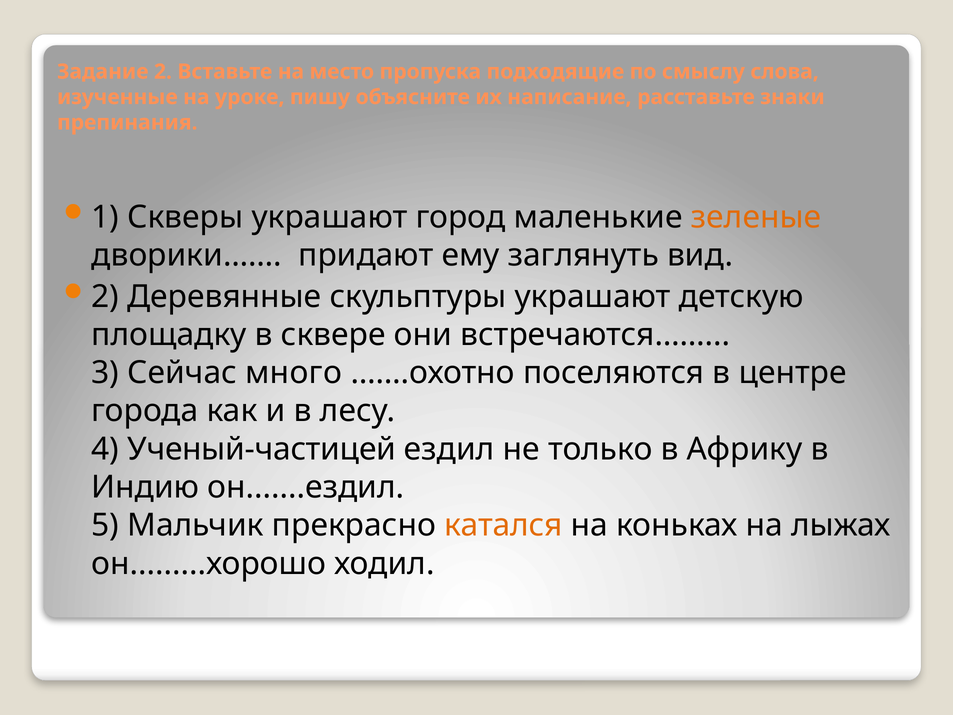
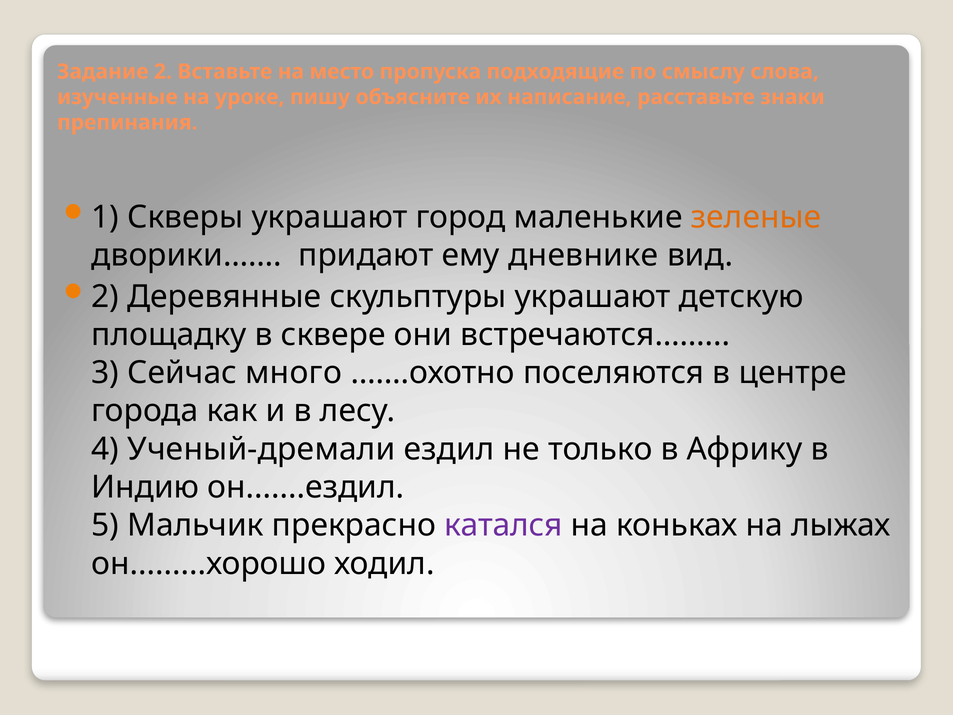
заглянуть: заглянуть -> дневнике (583, 255)
Ученый-частицей: Ученый-частицей -> Ученый-дремали (261, 449)
катался colour: orange -> purple (503, 525)
